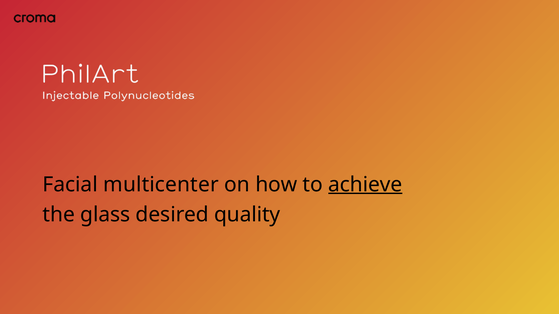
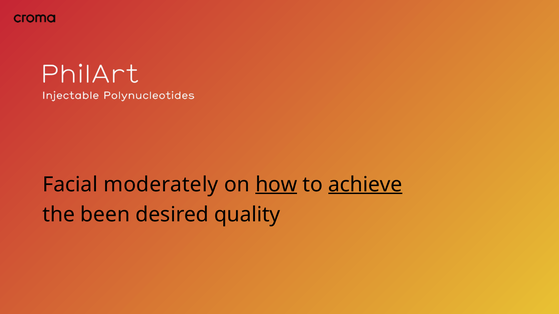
multicenter: multicenter -> moderately (161, 185)
how underline: none -> present (276, 185)
glass: glass -> been (105, 215)
